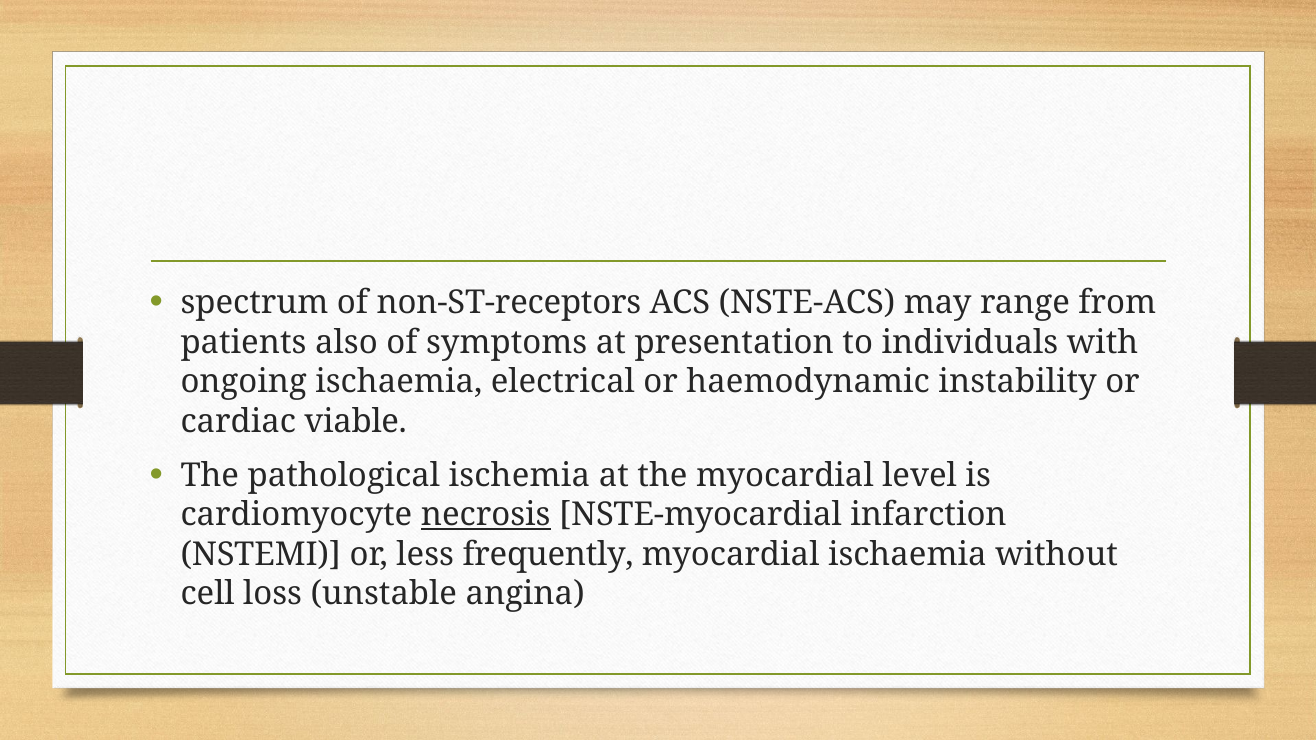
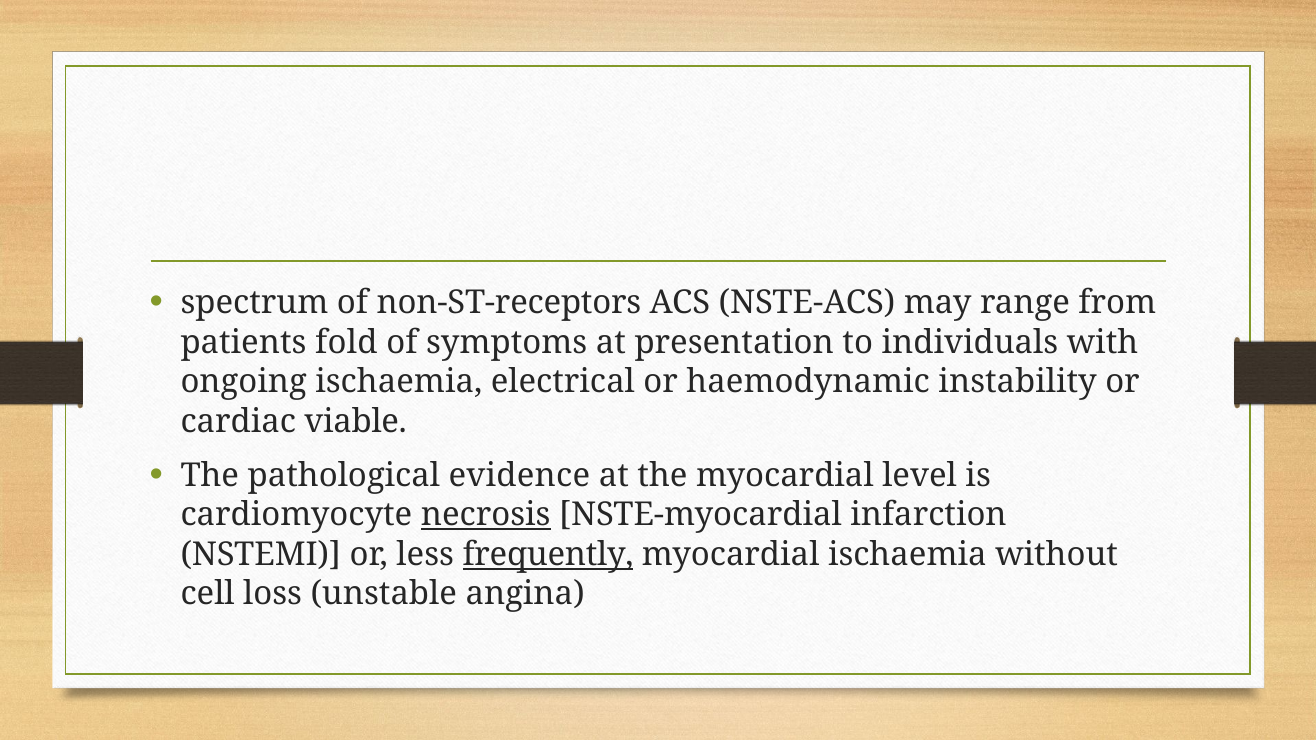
also: also -> fold (346, 342)
ischemia: ischemia -> evidence (519, 476)
frequently underline: none -> present (548, 555)
